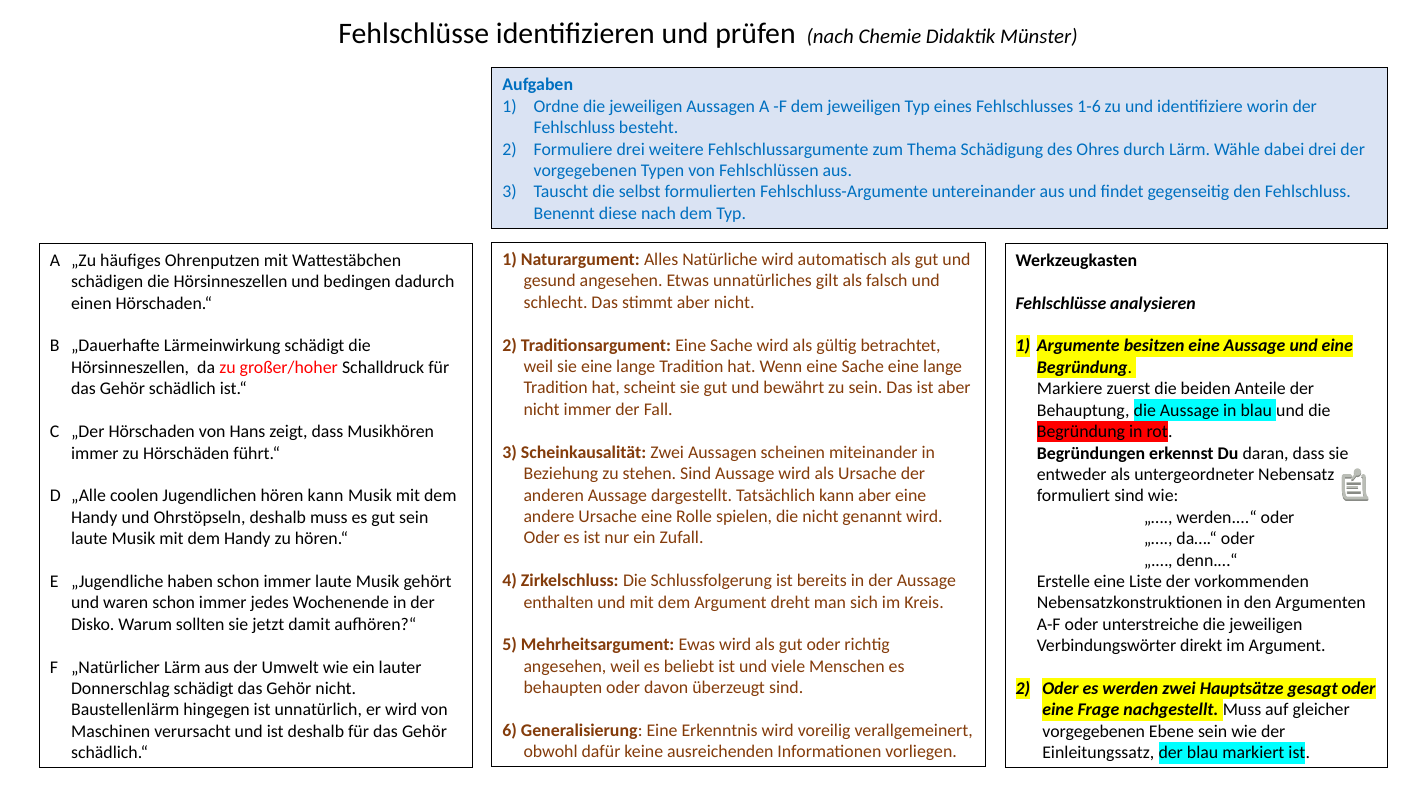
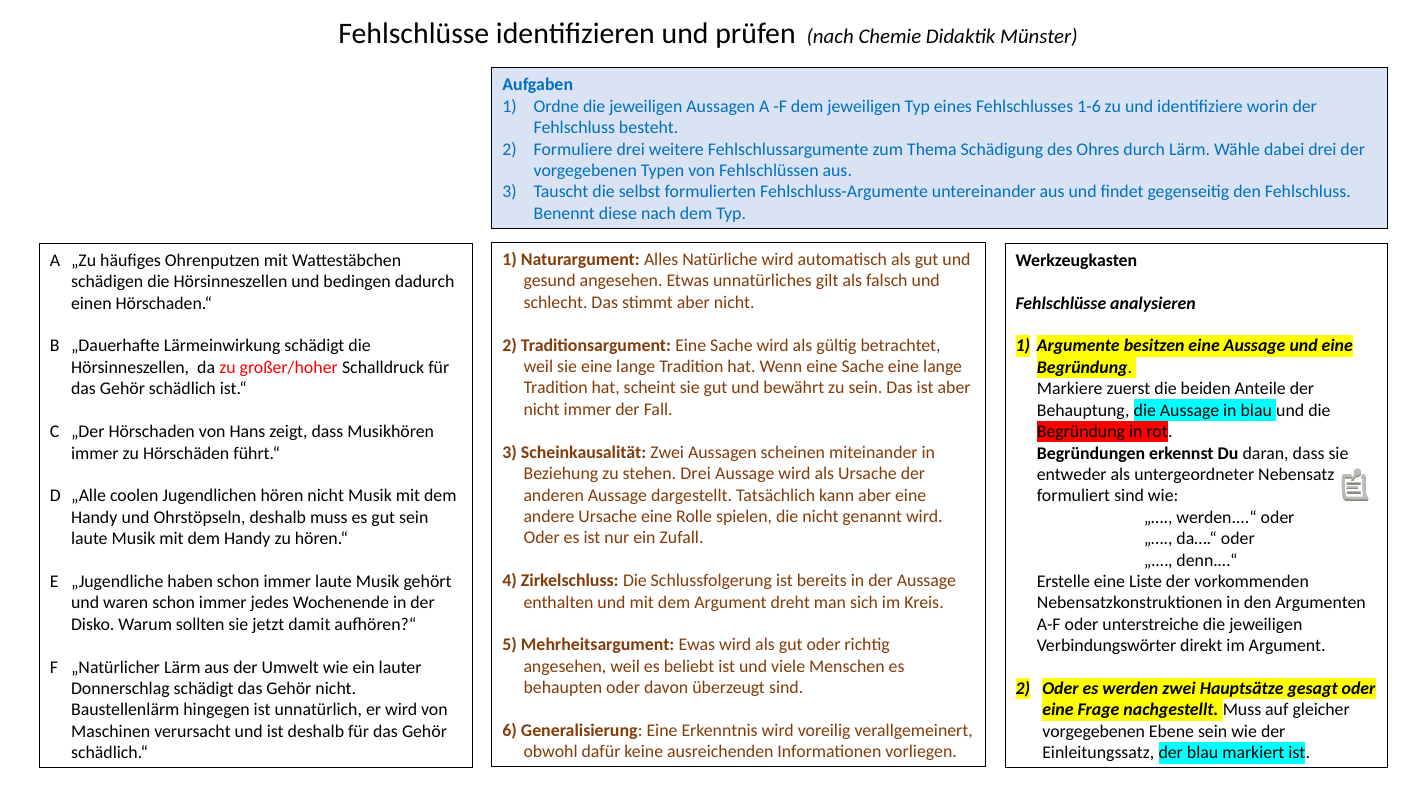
stehen Sind: Sind -> Drei (696, 474)
hören kann: kann -> nicht (326, 496)
